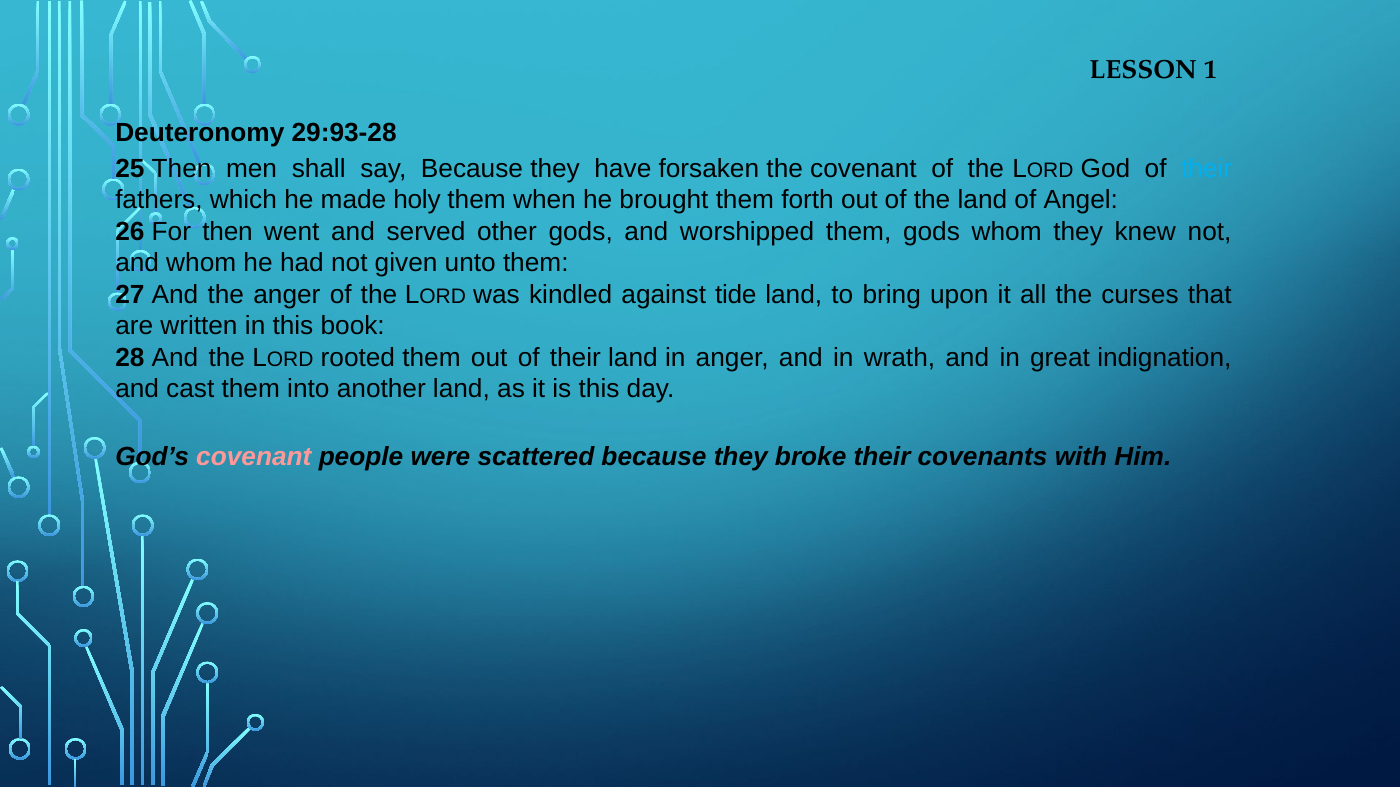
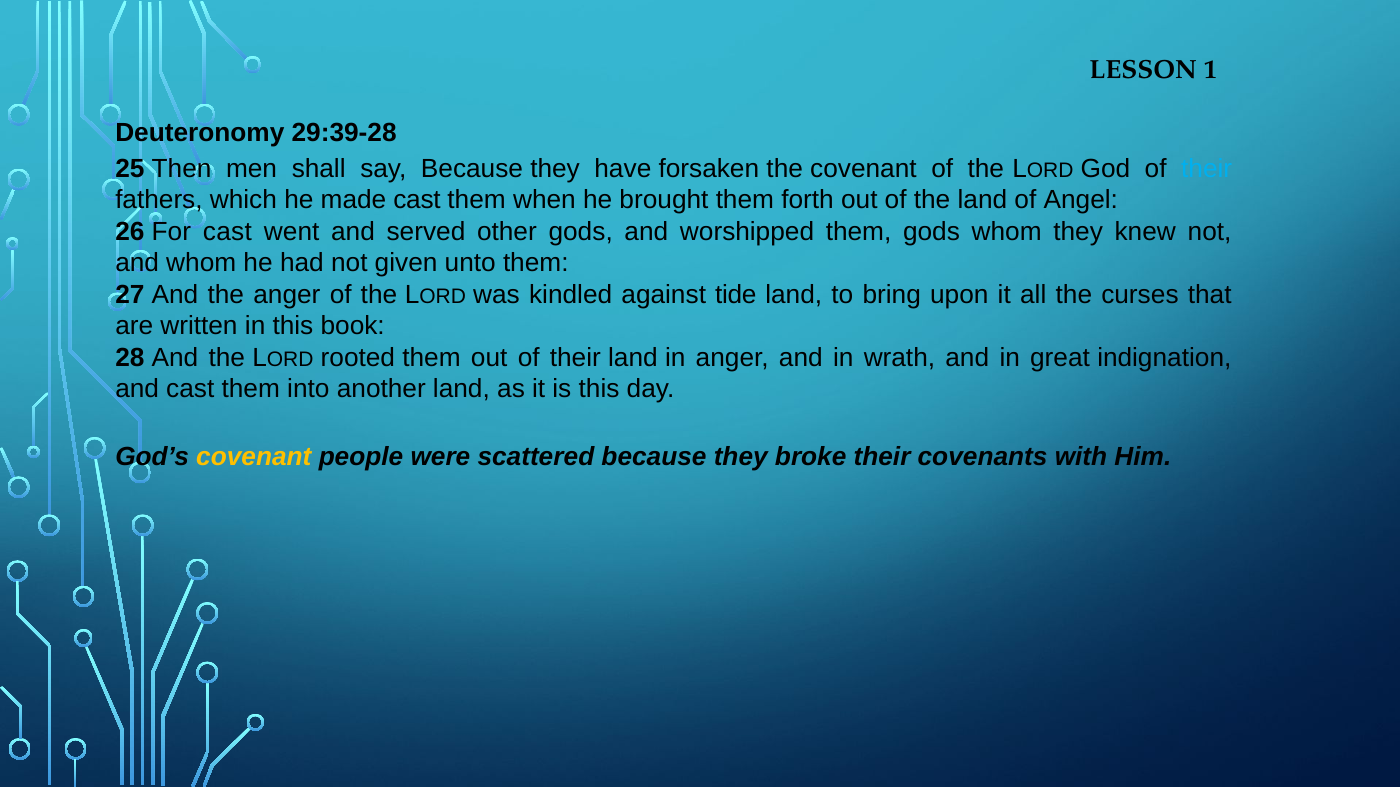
29:93-28: 29:93-28 -> 29:39-28 (344, 133)
made holy: holy -> cast (417, 200)
For then: then -> cast (227, 232)
covenant colour: pink -> yellow (254, 457)
